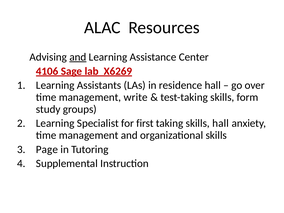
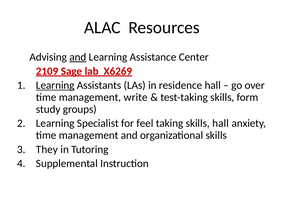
4106: 4106 -> 2109 (47, 71)
Learning underline: none -> present (55, 85)
first: first -> feel (145, 123)
Page: Page -> They (47, 149)
